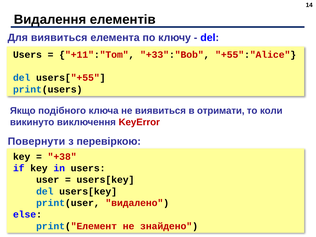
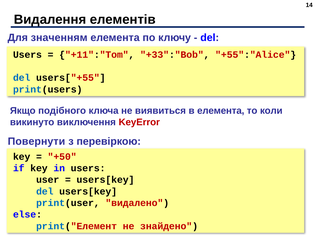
Для виявиться: виявиться -> значенням (59, 38)
в отримати: отримати -> елемента (221, 111)
+38: +38 -> +50 (62, 157)
